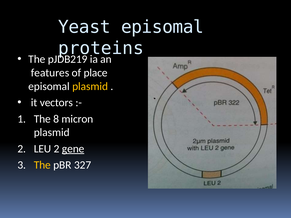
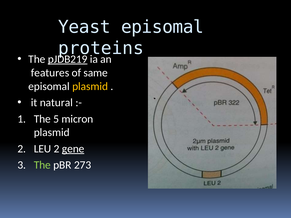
pJDB219 underline: none -> present (68, 59)
place: place -> same (96, 73)
vectors: vectors -> natural (56, 103)
8: 8 -> 5 (56, 119)
The colour: yellow -> light green (42, 165)
327: 327 -> 273 (83, 165)
